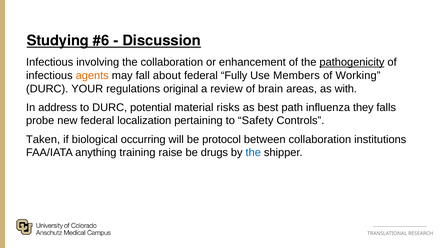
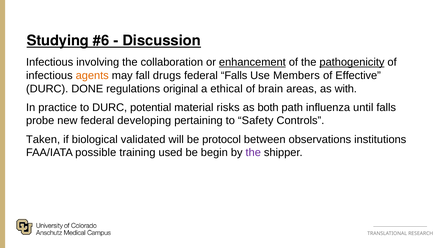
enhancement underline: none -> present (252, 62)
about: about -> drugs (167, 75)
federal Fully: Fully -> Falls (234, 75)
Working: Working -> Effective (358, 75)
YOUR: YOUR -> DONE (87, 89)
review: review -> ethical (227, 89)
address: address -> practice (58, 107)
best: best -> both (268, 107)
they: they -> until (363, 107)
localization: localization -> developing (144, 121)
occurring: occurring -> validated (143, 139)
between collaboration: collaboration -> observations (320, 139)
anything: anything -> possible (96, 153)
raise: raise -> used (171, 153)
drugs: drugs -> begin (214, 153)
the colour: blue -> purple (253, 153)
